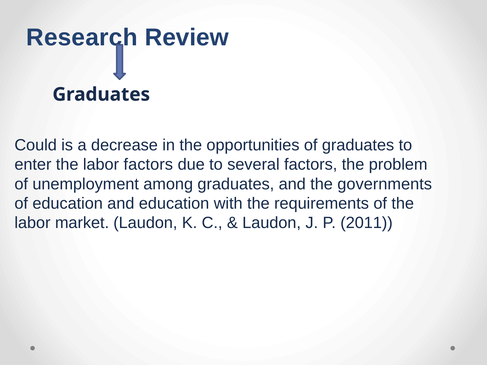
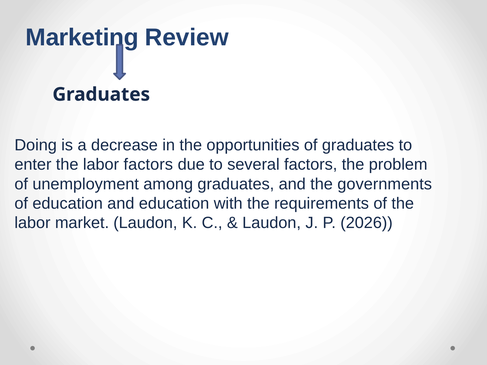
Research: Research -> Marketing (82, 38)
Could: Could -> Doing (36, 145)
2011: 2011 -> 2026 (367, 223)
